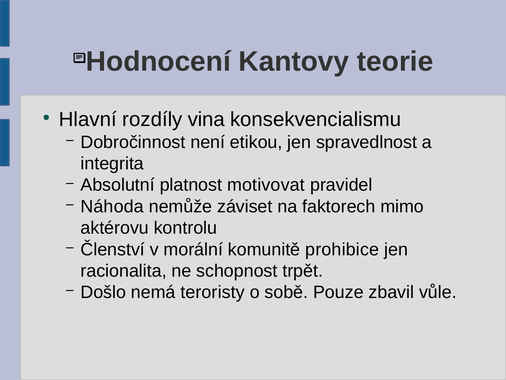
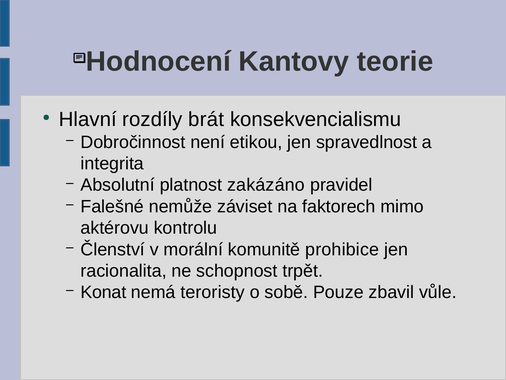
vina: vina -> brát (206, 119)
motivovat: motivovat -> zakázáno (266, 185)
Náhoda: Náhoda -> Falešné (112, 206)
Došlo: Došlo -> Konat (103, 292)
